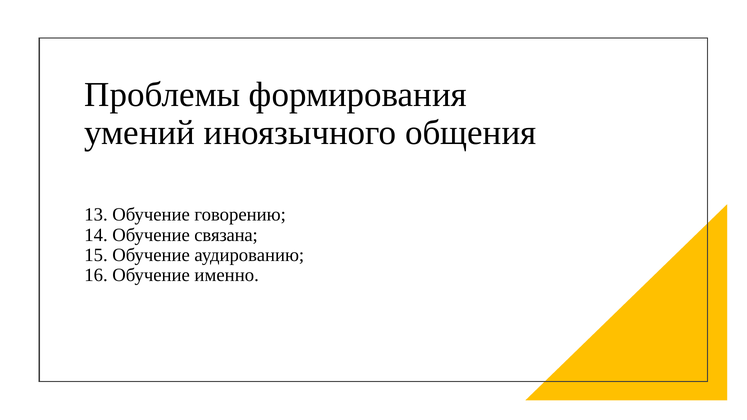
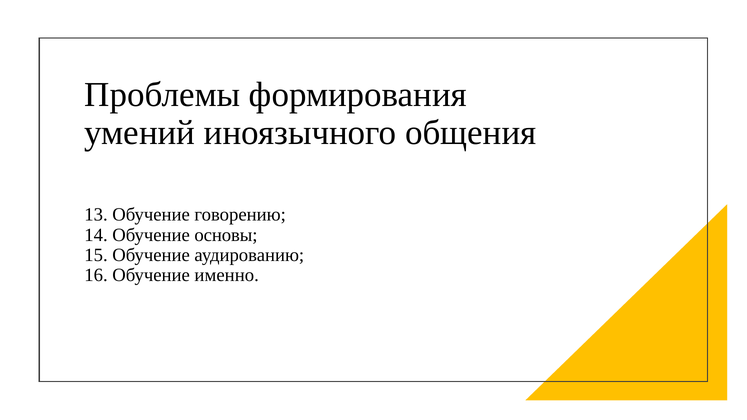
связана: связана -> основы (226, 235)
